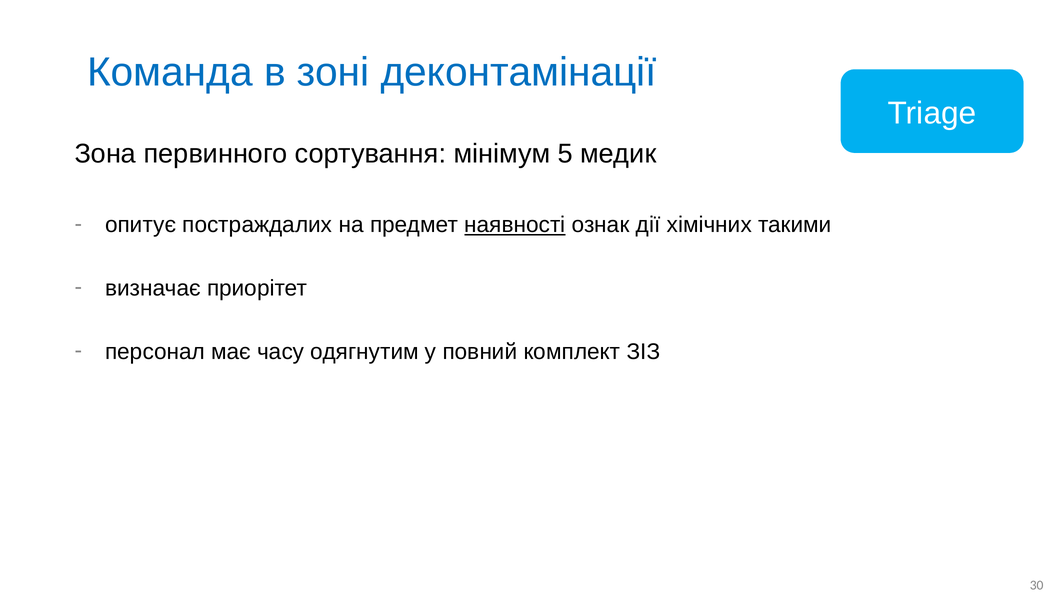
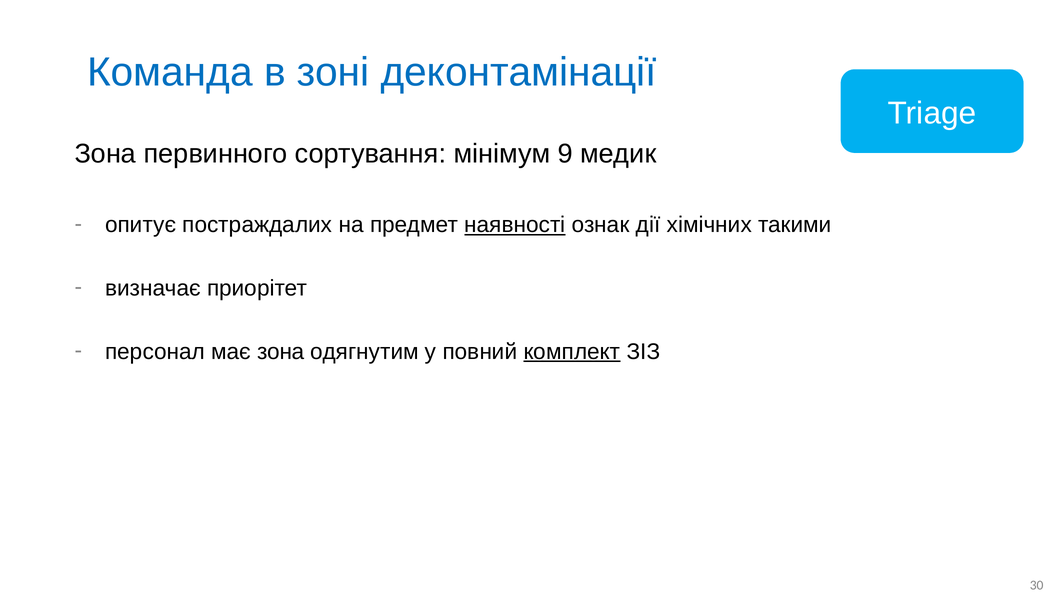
5: 5 -> 9 (565, 154)
має часу: часу -> зона (281, 352)
комплект underline: none -> present (572, 352)
